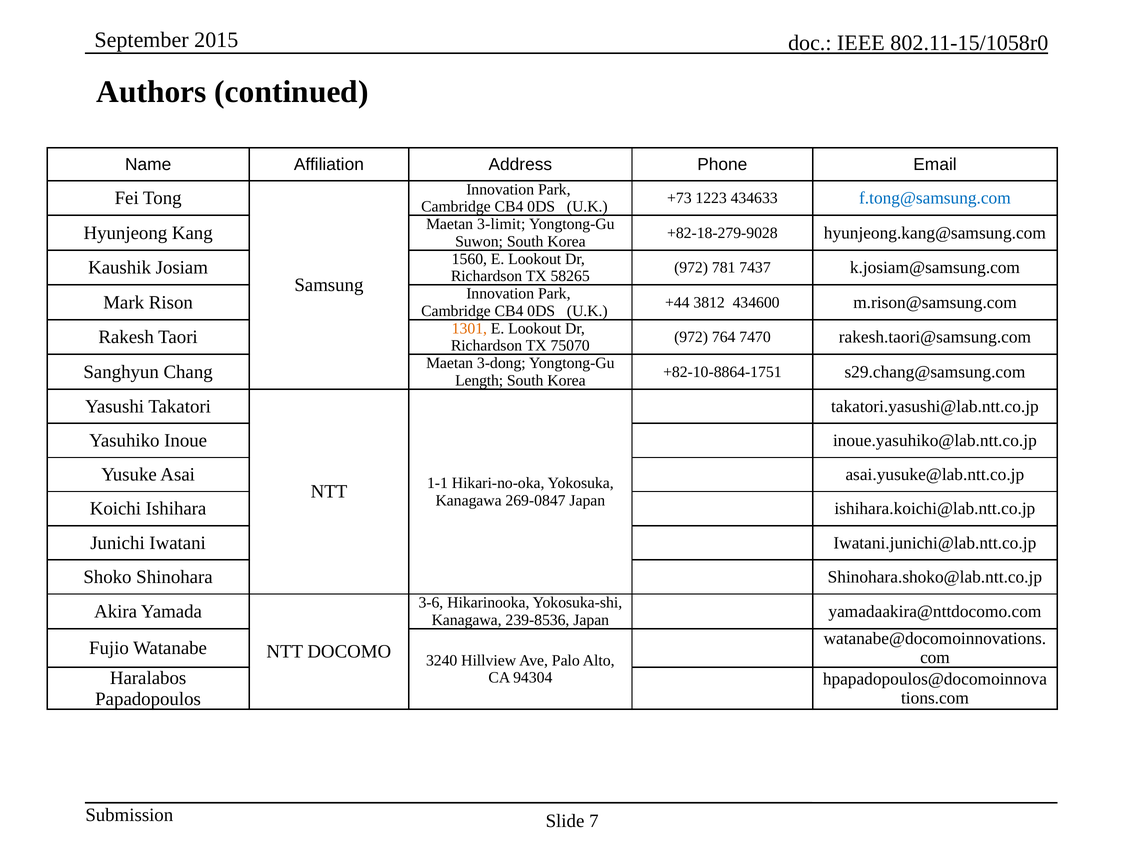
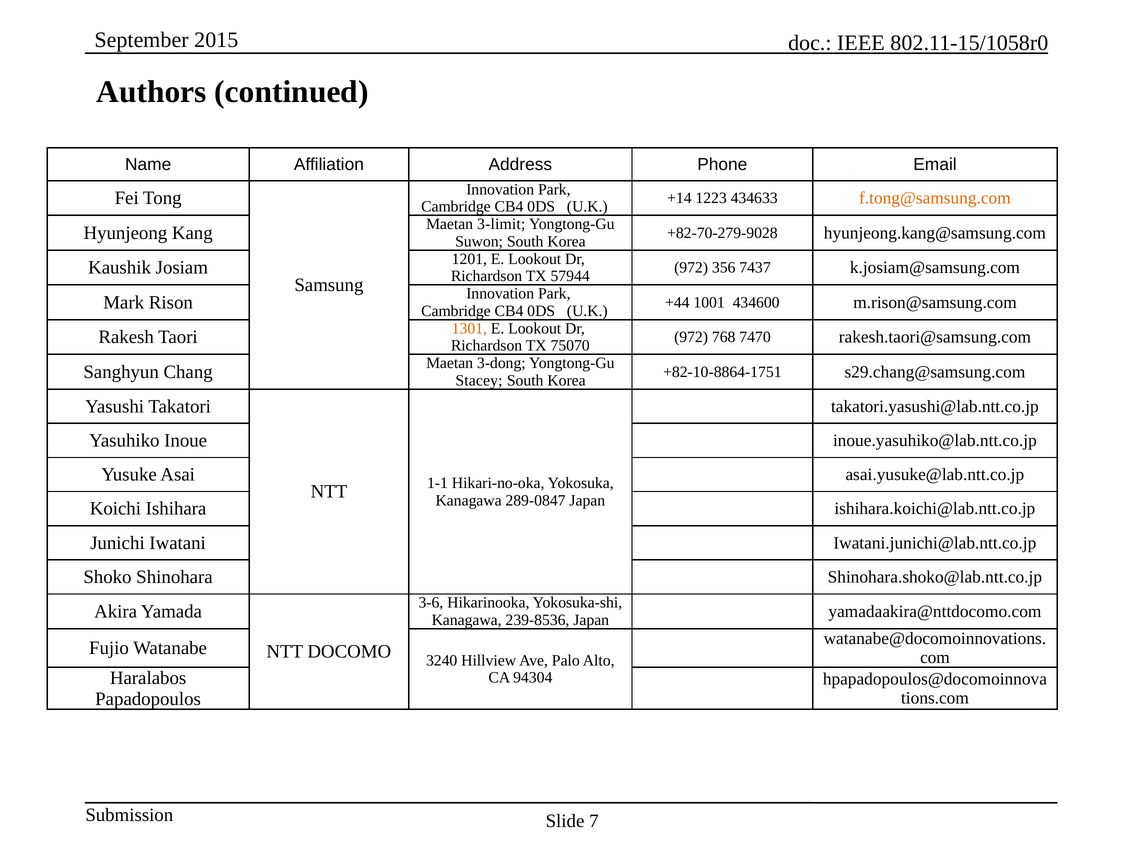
+73: +73 -> +14 (679, 198)
f.tong@samsung.com colour: blue -> orange (935, 198)
+82-18-279-9028: +82-18-279-9028 -> +82-70-279-9028 (722, 233)
1560: 1560 -> 1201 (469, 259)
781: 781 -> 356 (724, 268)
58265: 58265 -> 57944 (570, 276)
3812: 3812 -> 1001 (709, 302)
764: 764 -> 768 (724, 337)
Length: Length -> Stacey (479, 380)
269-0847: 269-0847 -> 289-0847 (536, 500)
